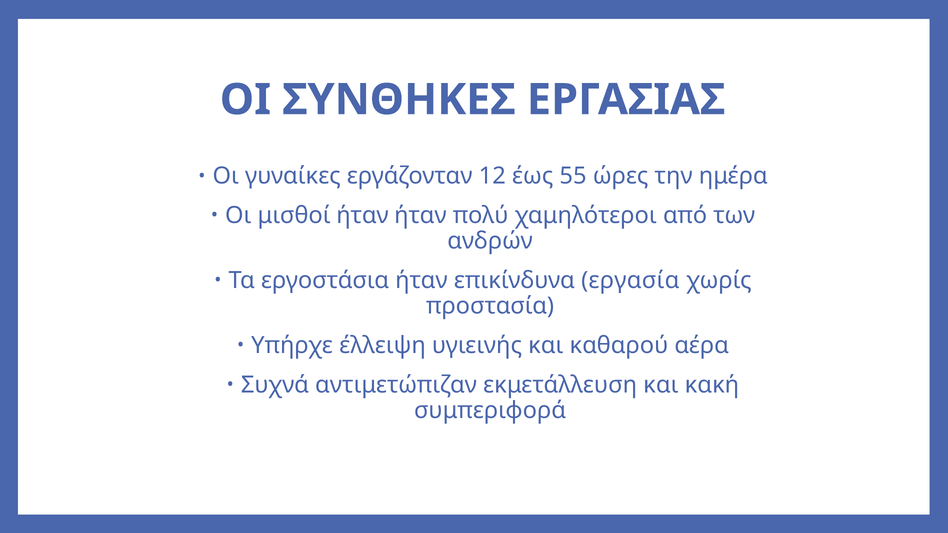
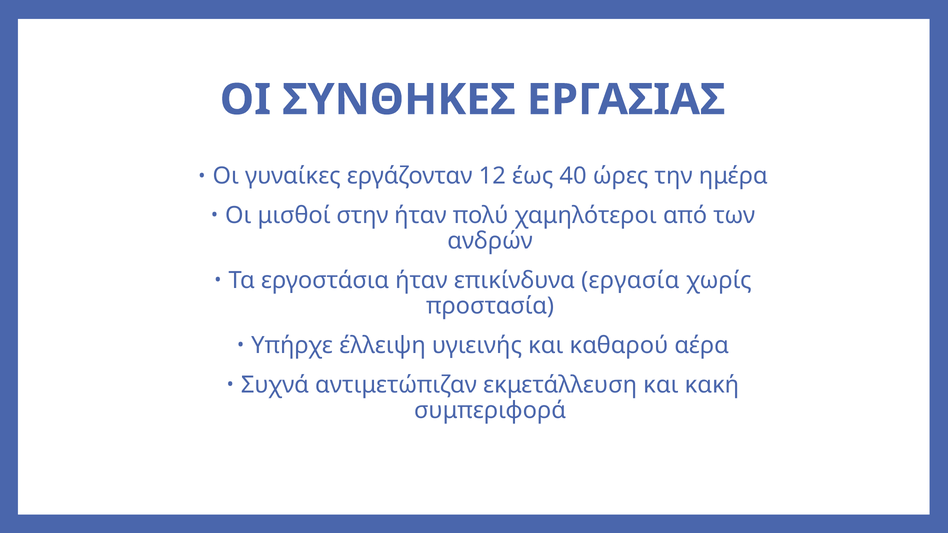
55: 55 -> 40 (573, 176)
μισθοί ήταν: ήταν -> στην (363, 216)
